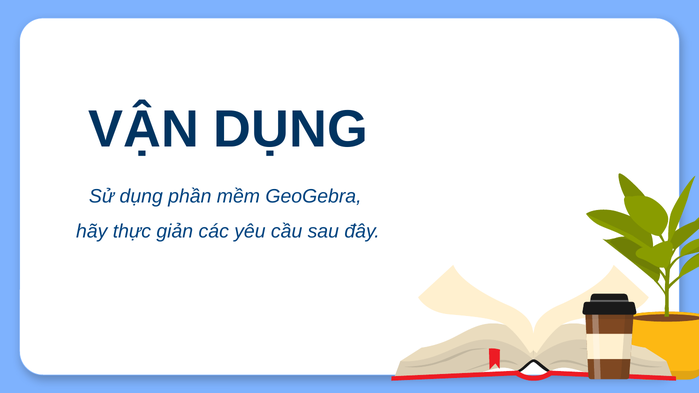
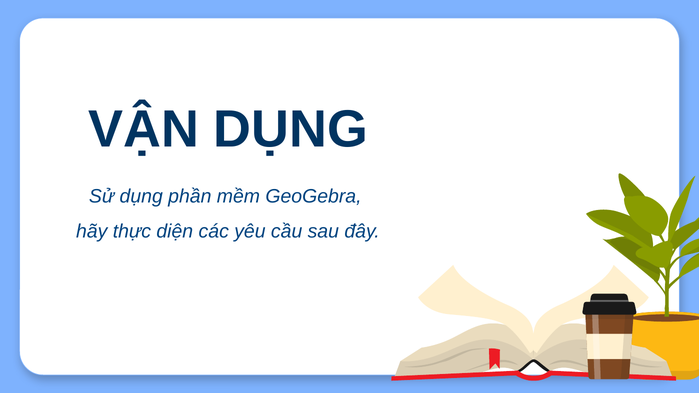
giản: giản -> diện (175, 231)
